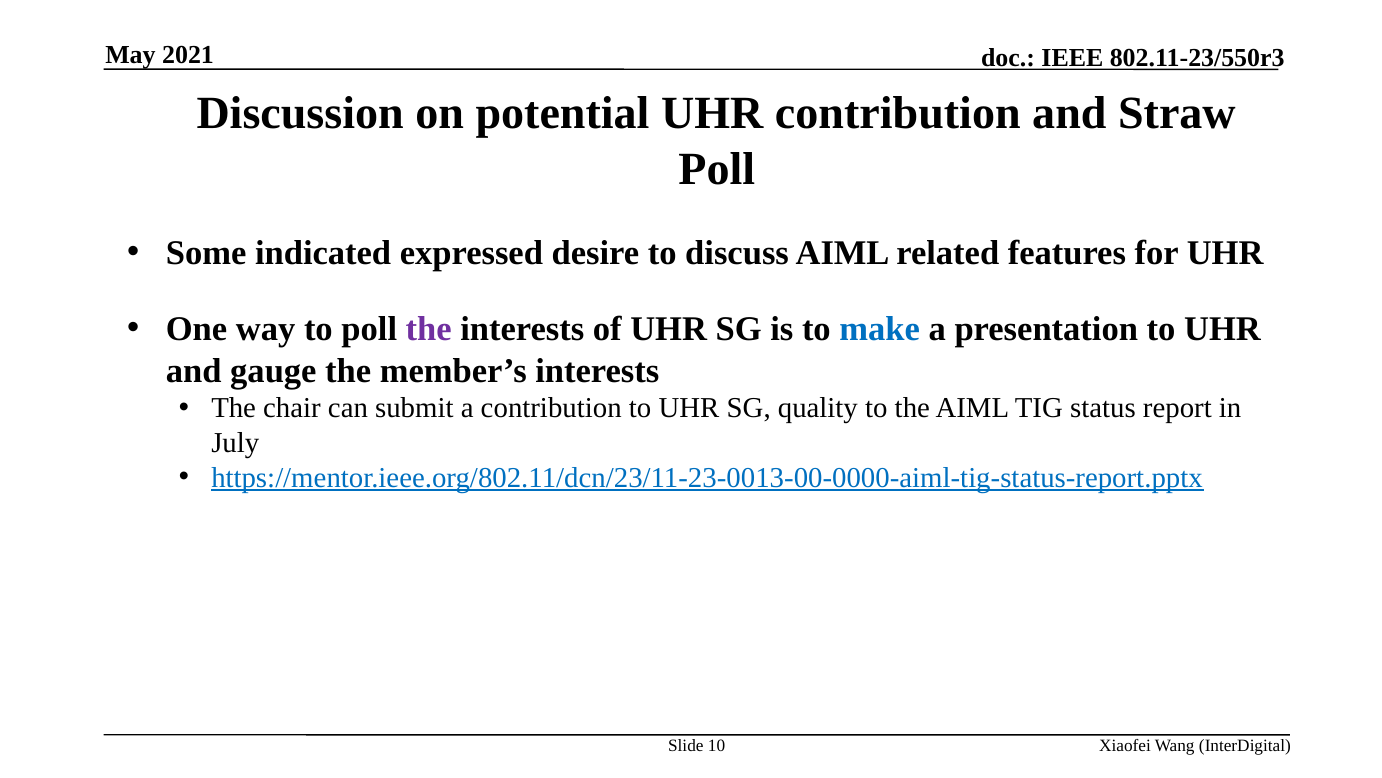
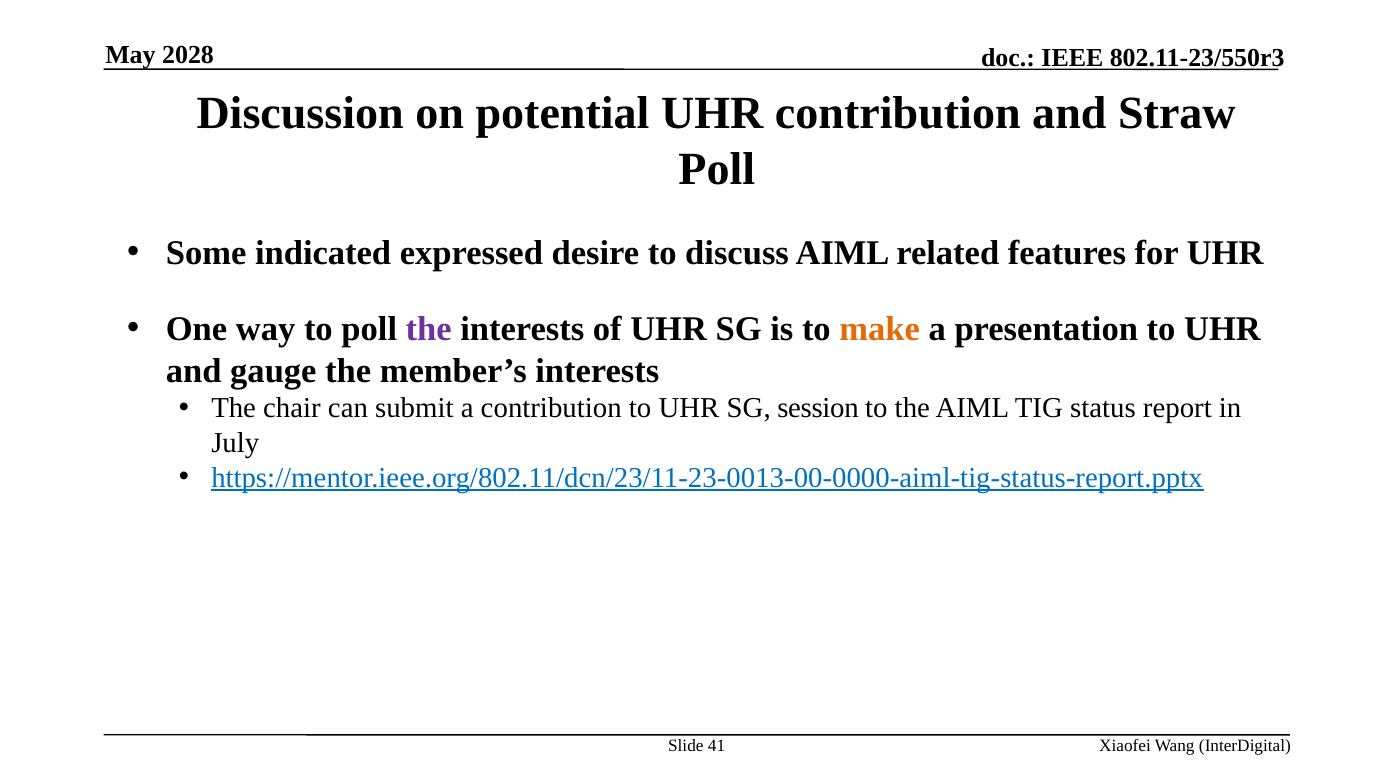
2021: 2021 -> 2028 (188, 55)
make colour: blue -> orange (880, 329)
quality: quality -> session (818, 408)
10: 10 -> 41 (717, 746)
